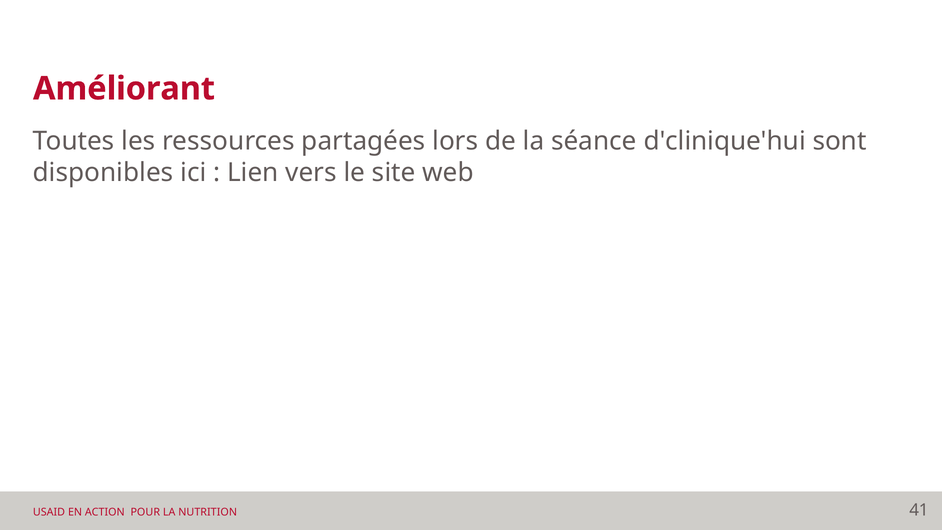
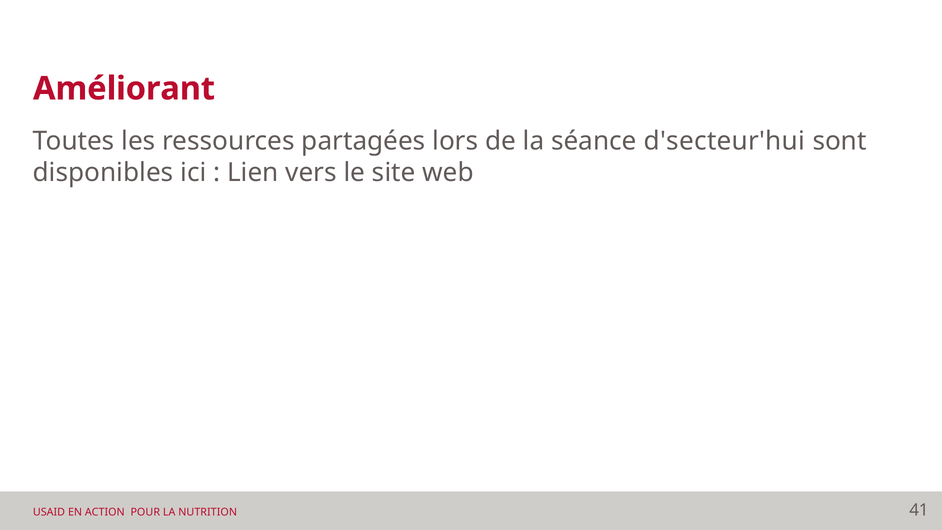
d'clinique'hui: d'clinique'hui -> d'secteur'hui (725, 141)
